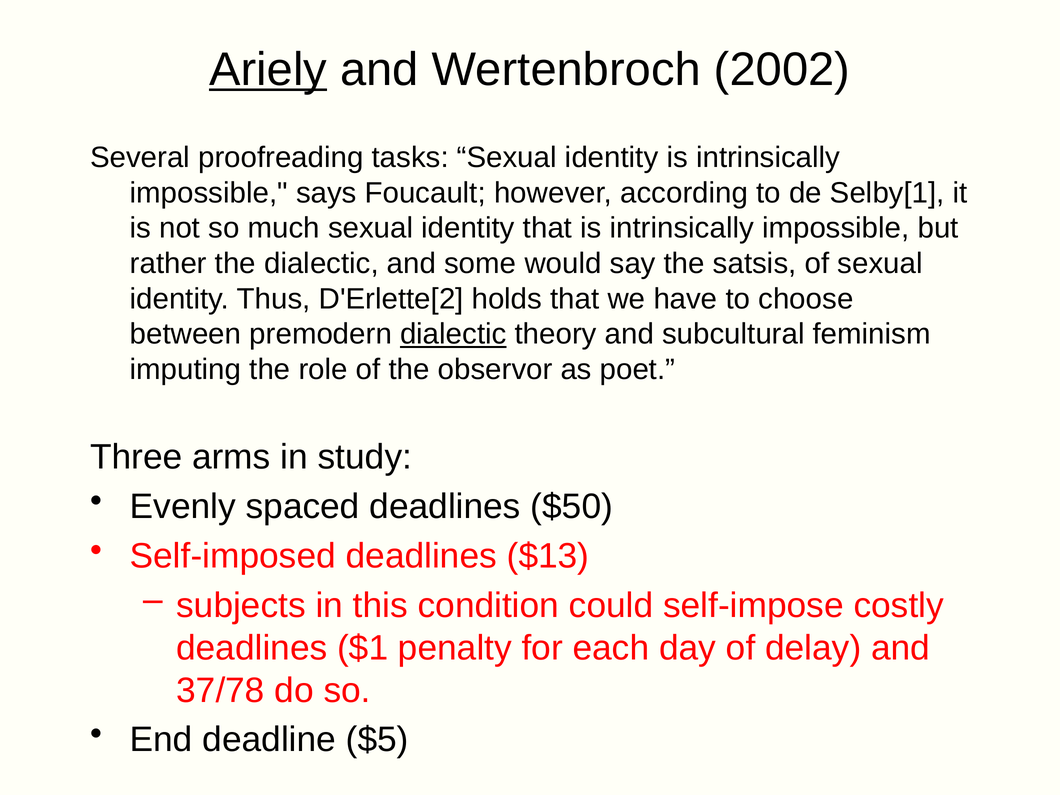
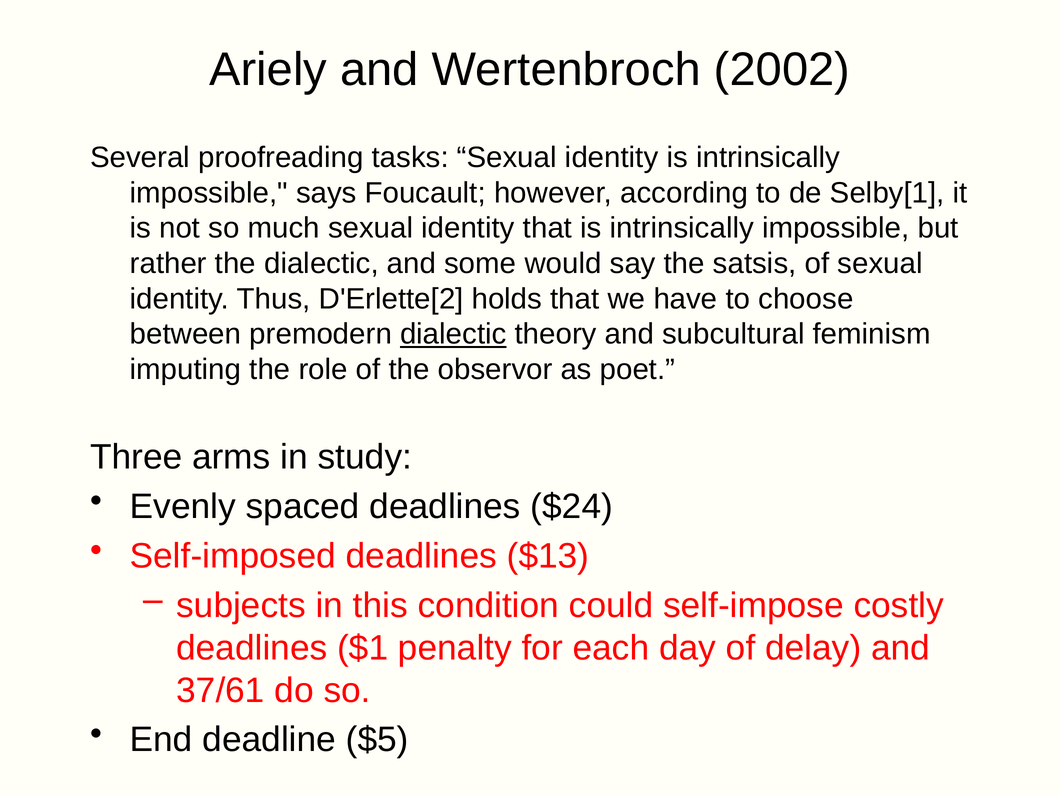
Ariely underline: present -> none (268, 70)
$50: $50 -> $24 (572, 507)
37/78: 37/78 -> 37/61 (220, 690)
